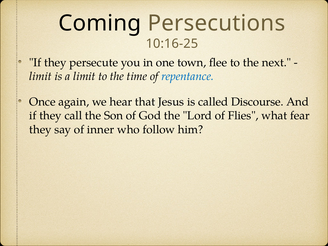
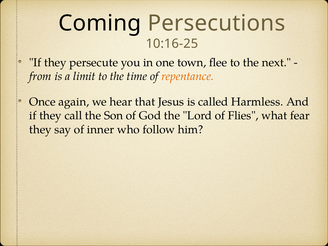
limit: limit -> from (40, 76)
repentance colour: blue -> orange (188, 76)
Discourse: Discourse -> Harmless (257, 102)
